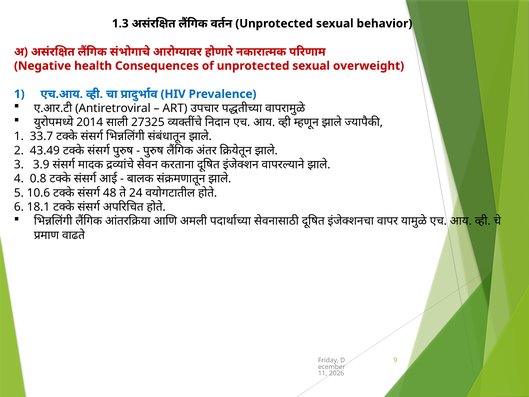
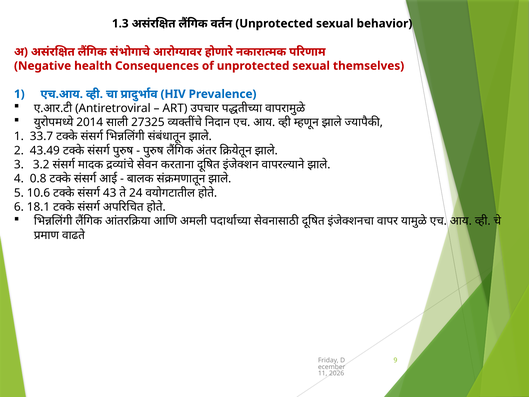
overweight: overweight -> themselves (369, 66)
3.9: 3.9 -> 3.2 (41, 165)
48: 48 -> 43 (110, 193)
